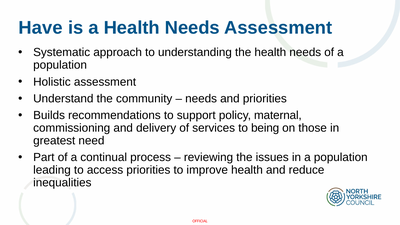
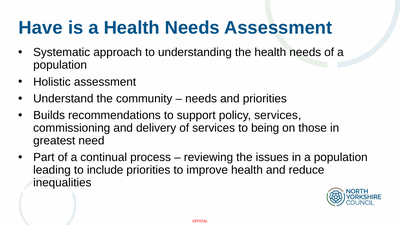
policy maternal: maternal -> services (278, 115)
access: access -> include (105, 170)
